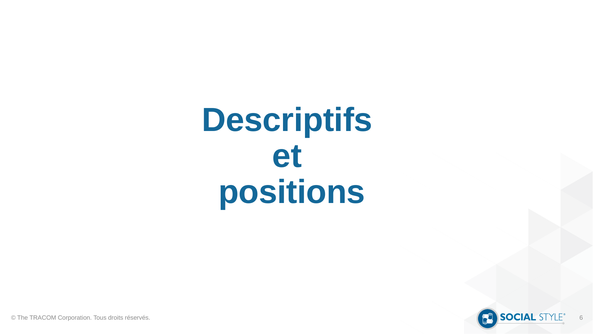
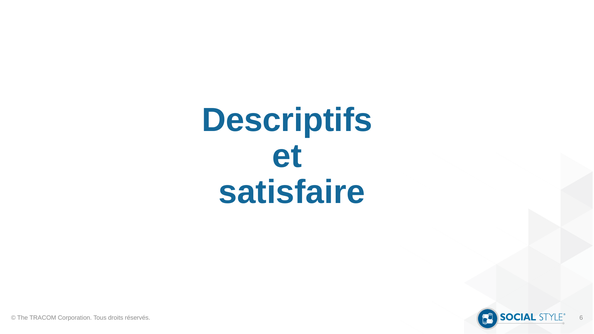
positions: positions -> satisfaire (292, 192)
